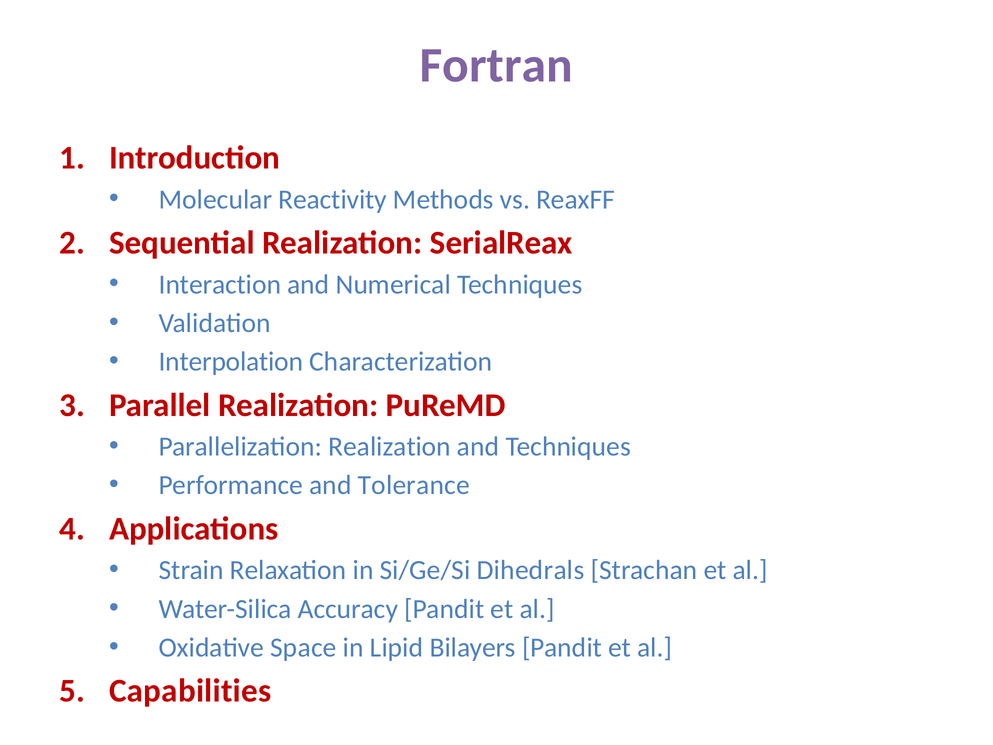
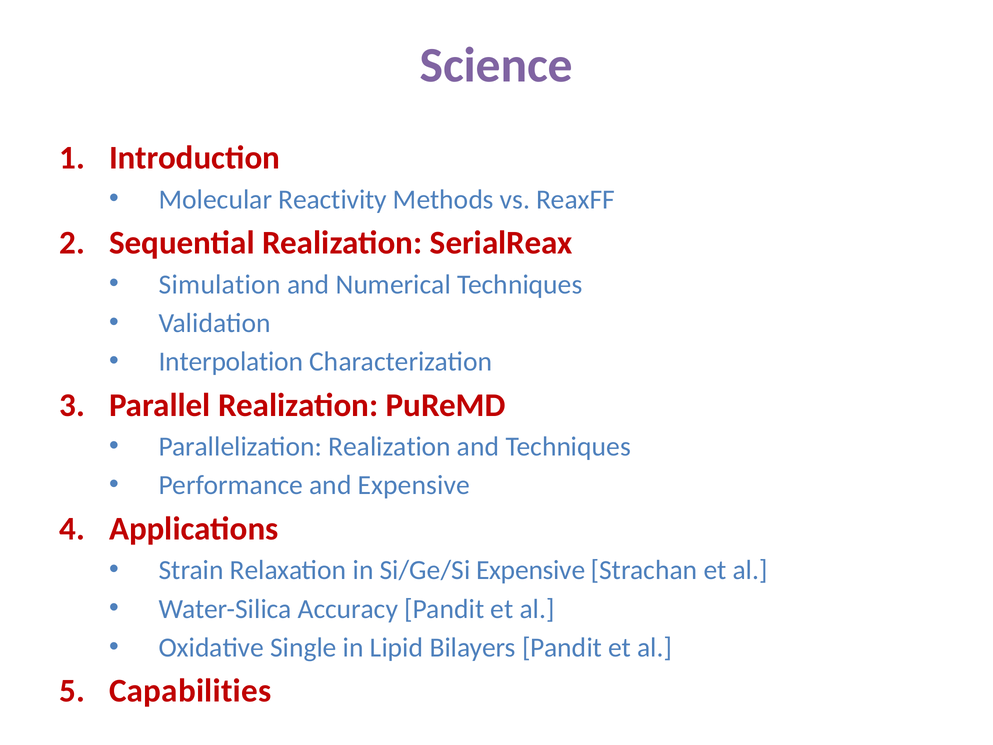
Fortran: Fortran -> Science (496, 66)
Interaction: Interaction -> Simulation (220, 284)
and Tolerance: Tolerance -> Expensive (414, 485)
Si/Ge/Si Dihedrals: Dihedrals -> Expensive (531, 570)
Space: Space -> Single (303, 647)
